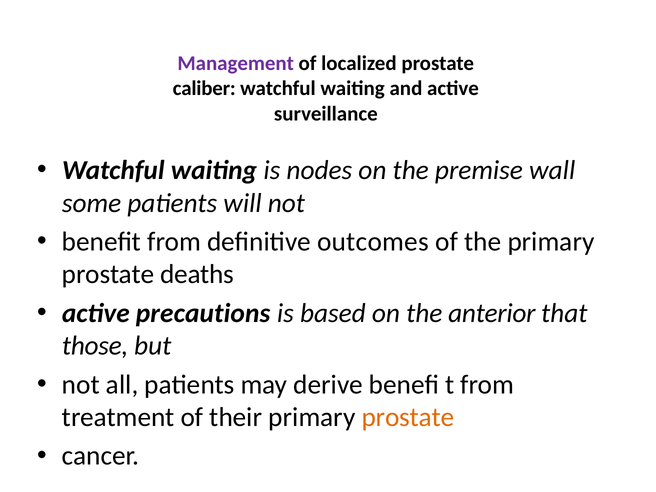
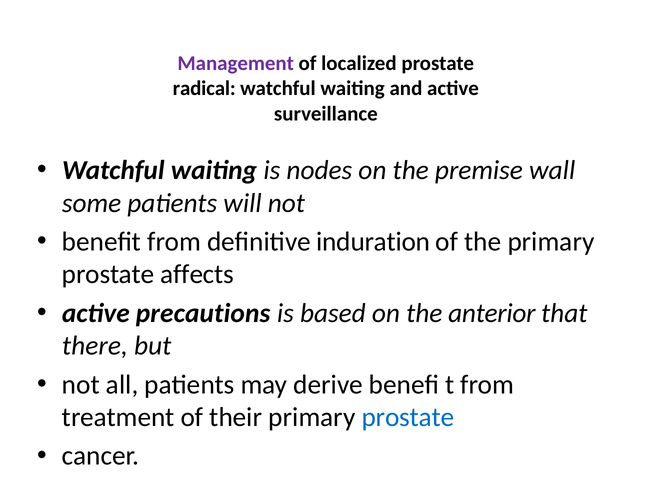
caliber: caliber -> radical (204, 89)
outcomes: outcomes -> induration (373, 242)
deaths: deaths -> affects (197, 274)
those: those -> there (95, 346)
prostate colour: orange -> blue (408, 417)
